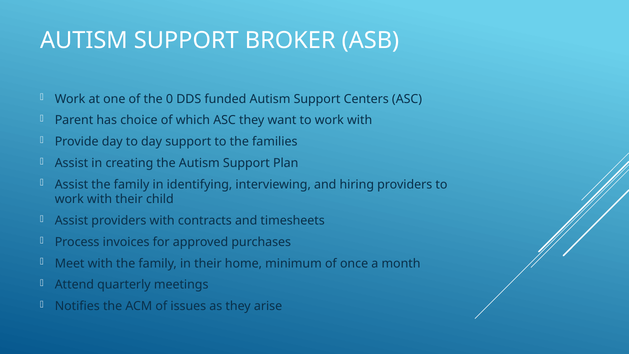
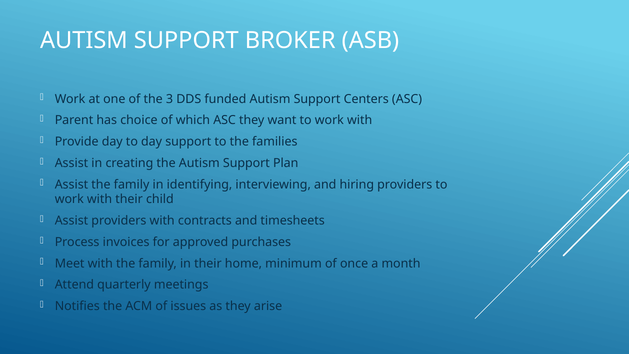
0: 0 -> 3 (170, 99)
